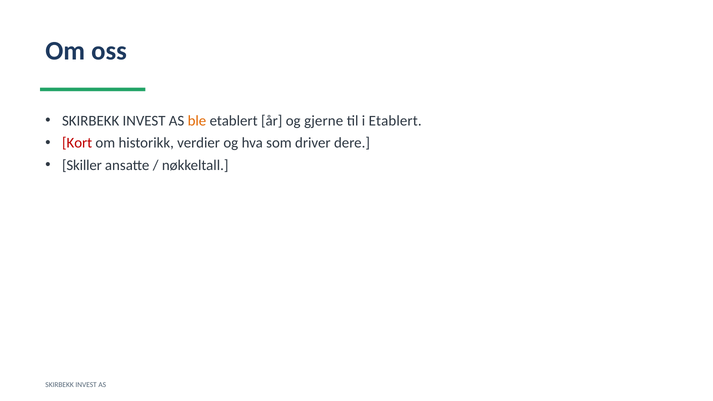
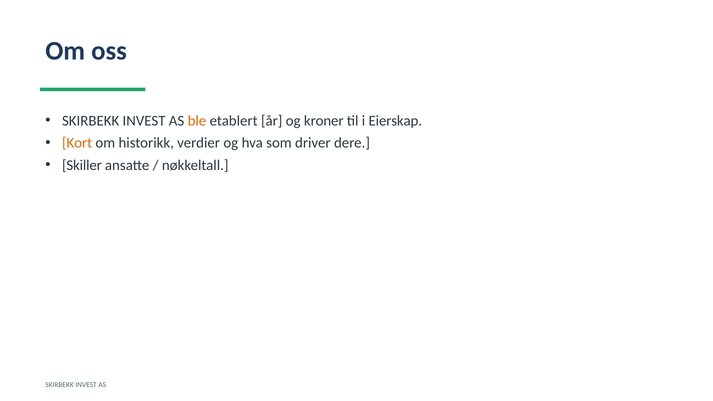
gjerne: gjerne -> kroner (324, 121)
i Etablert: Etablert -> Eierskap (395, 121)
Kort colour: red -> orange (77, 143)
